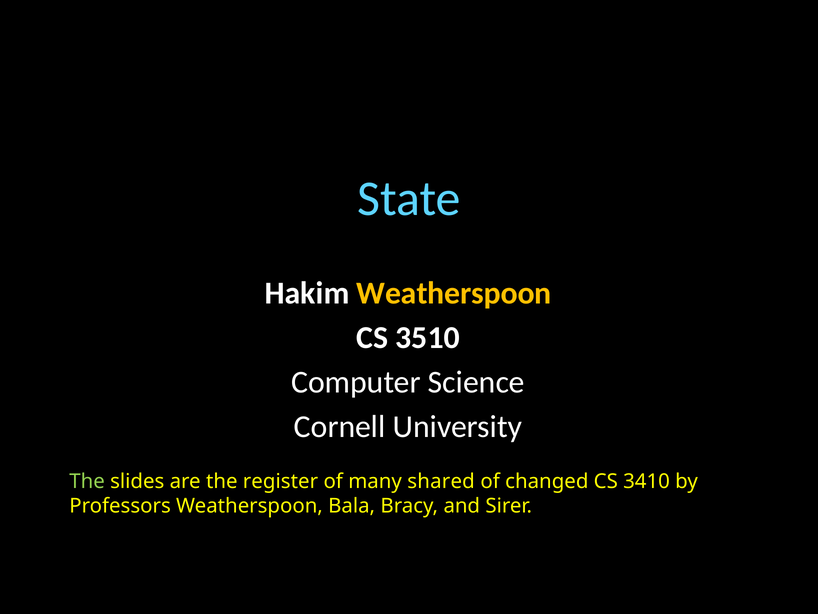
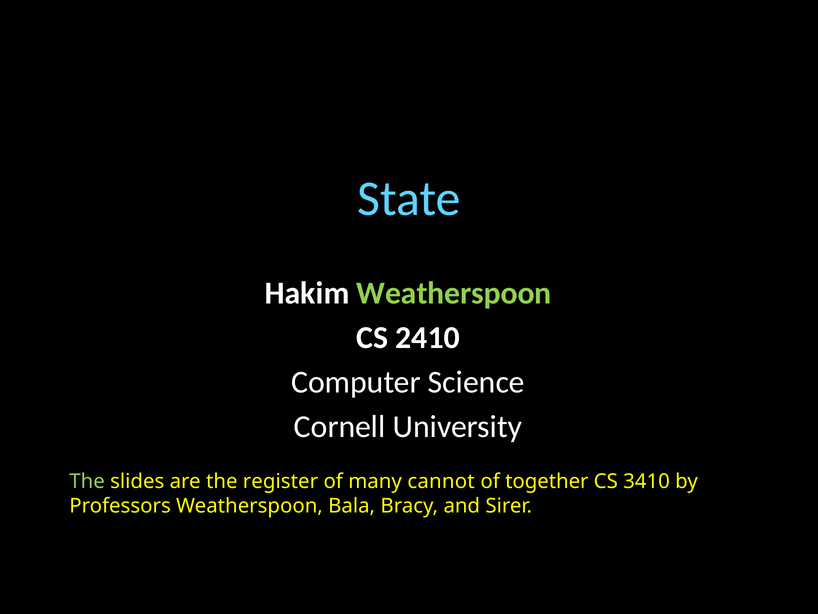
Weatherspoon colour: yellow -> light green (454, 293)
3510: 3510 -> 2410 (428, 337)
shared: shared -> cannot (441, 481)
changed: changed -> together (547, 481)
